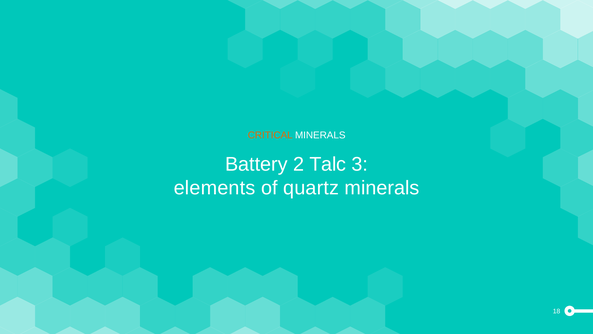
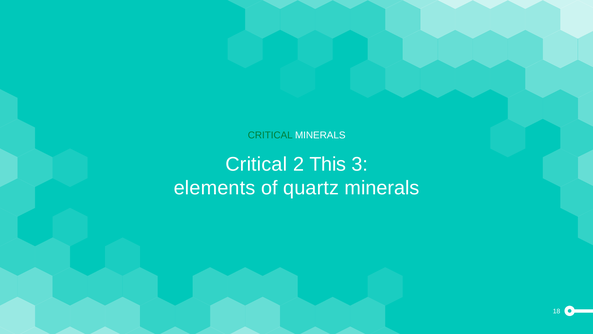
CRITICAL colour: orange -> green (270, 135)
Battery: Battery -> Critical (256, 164)
Talc: Talc -> This (328, 164)
